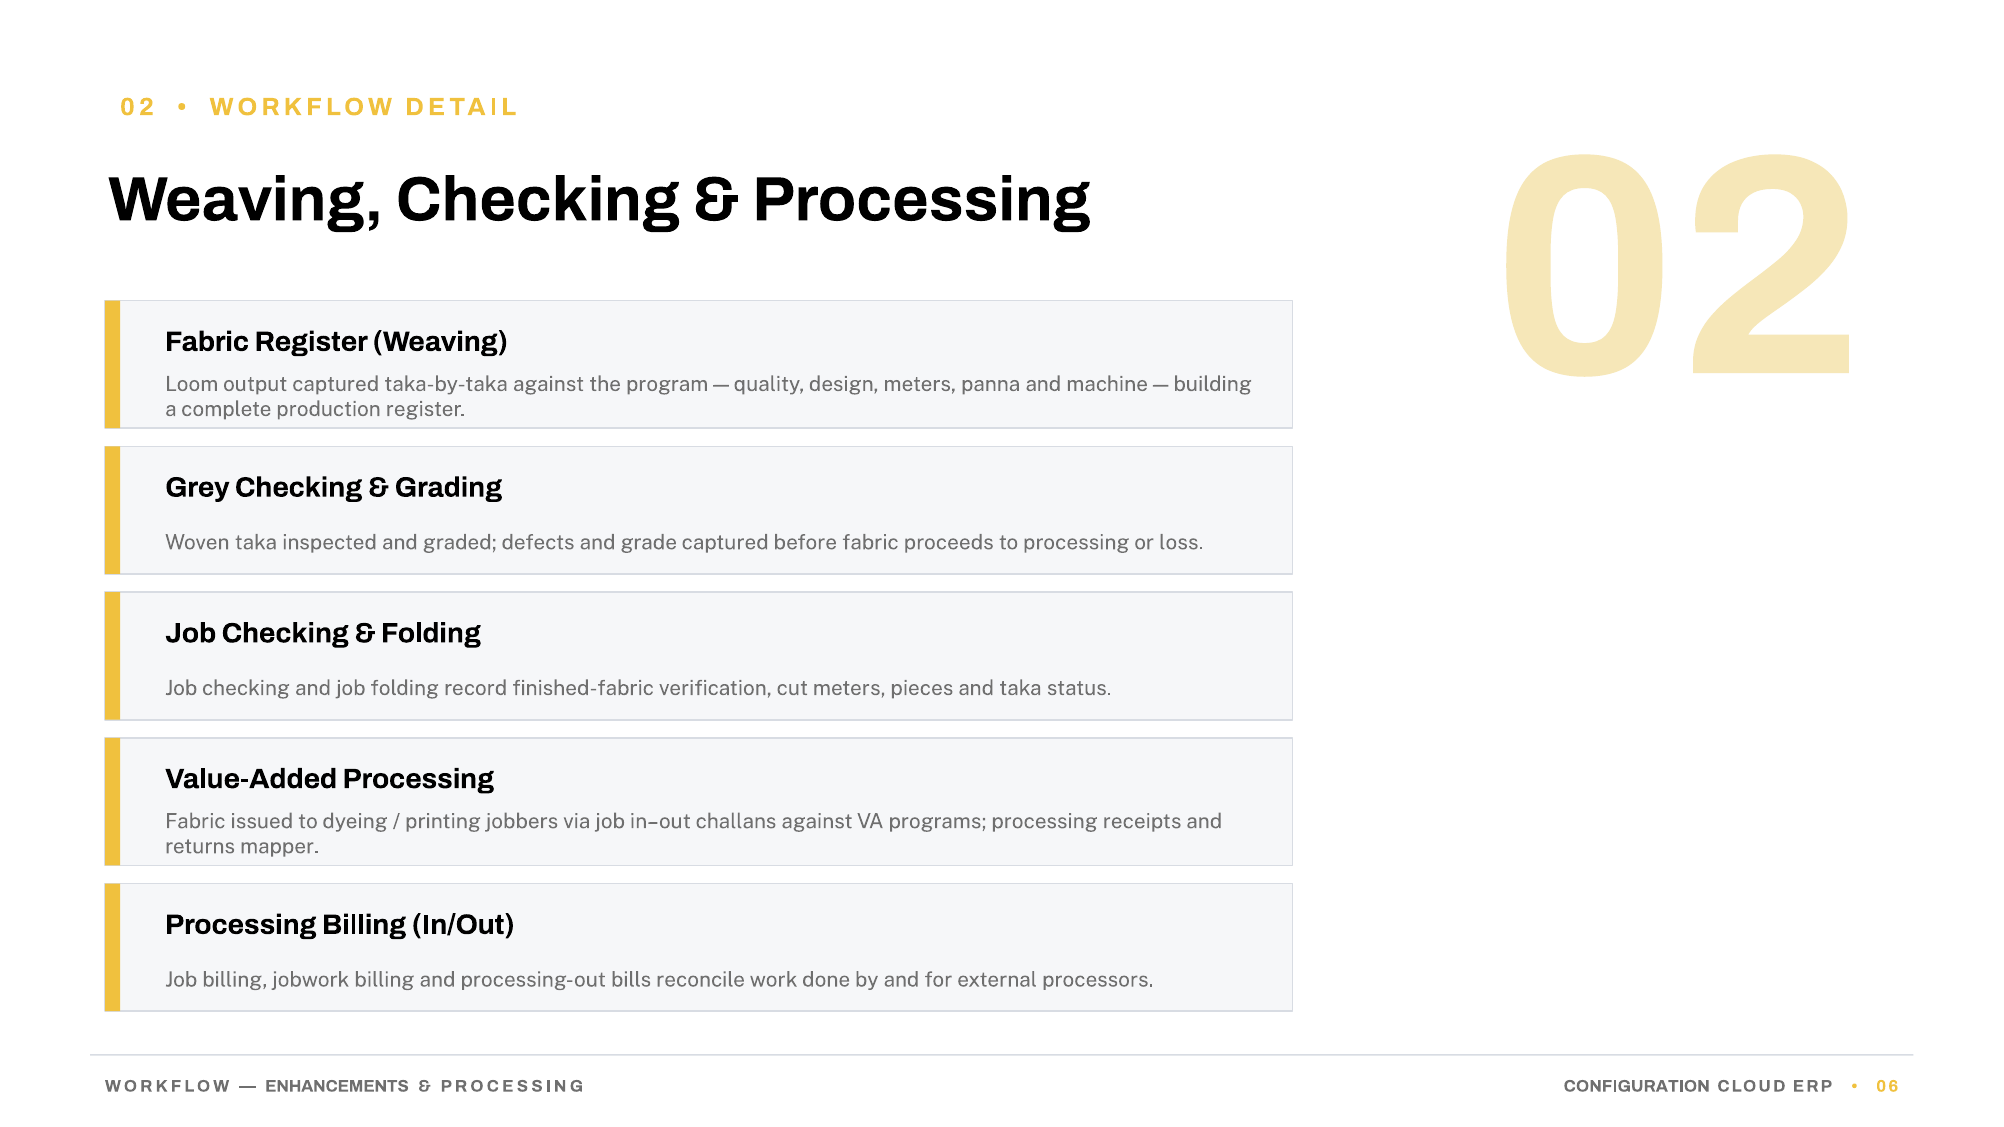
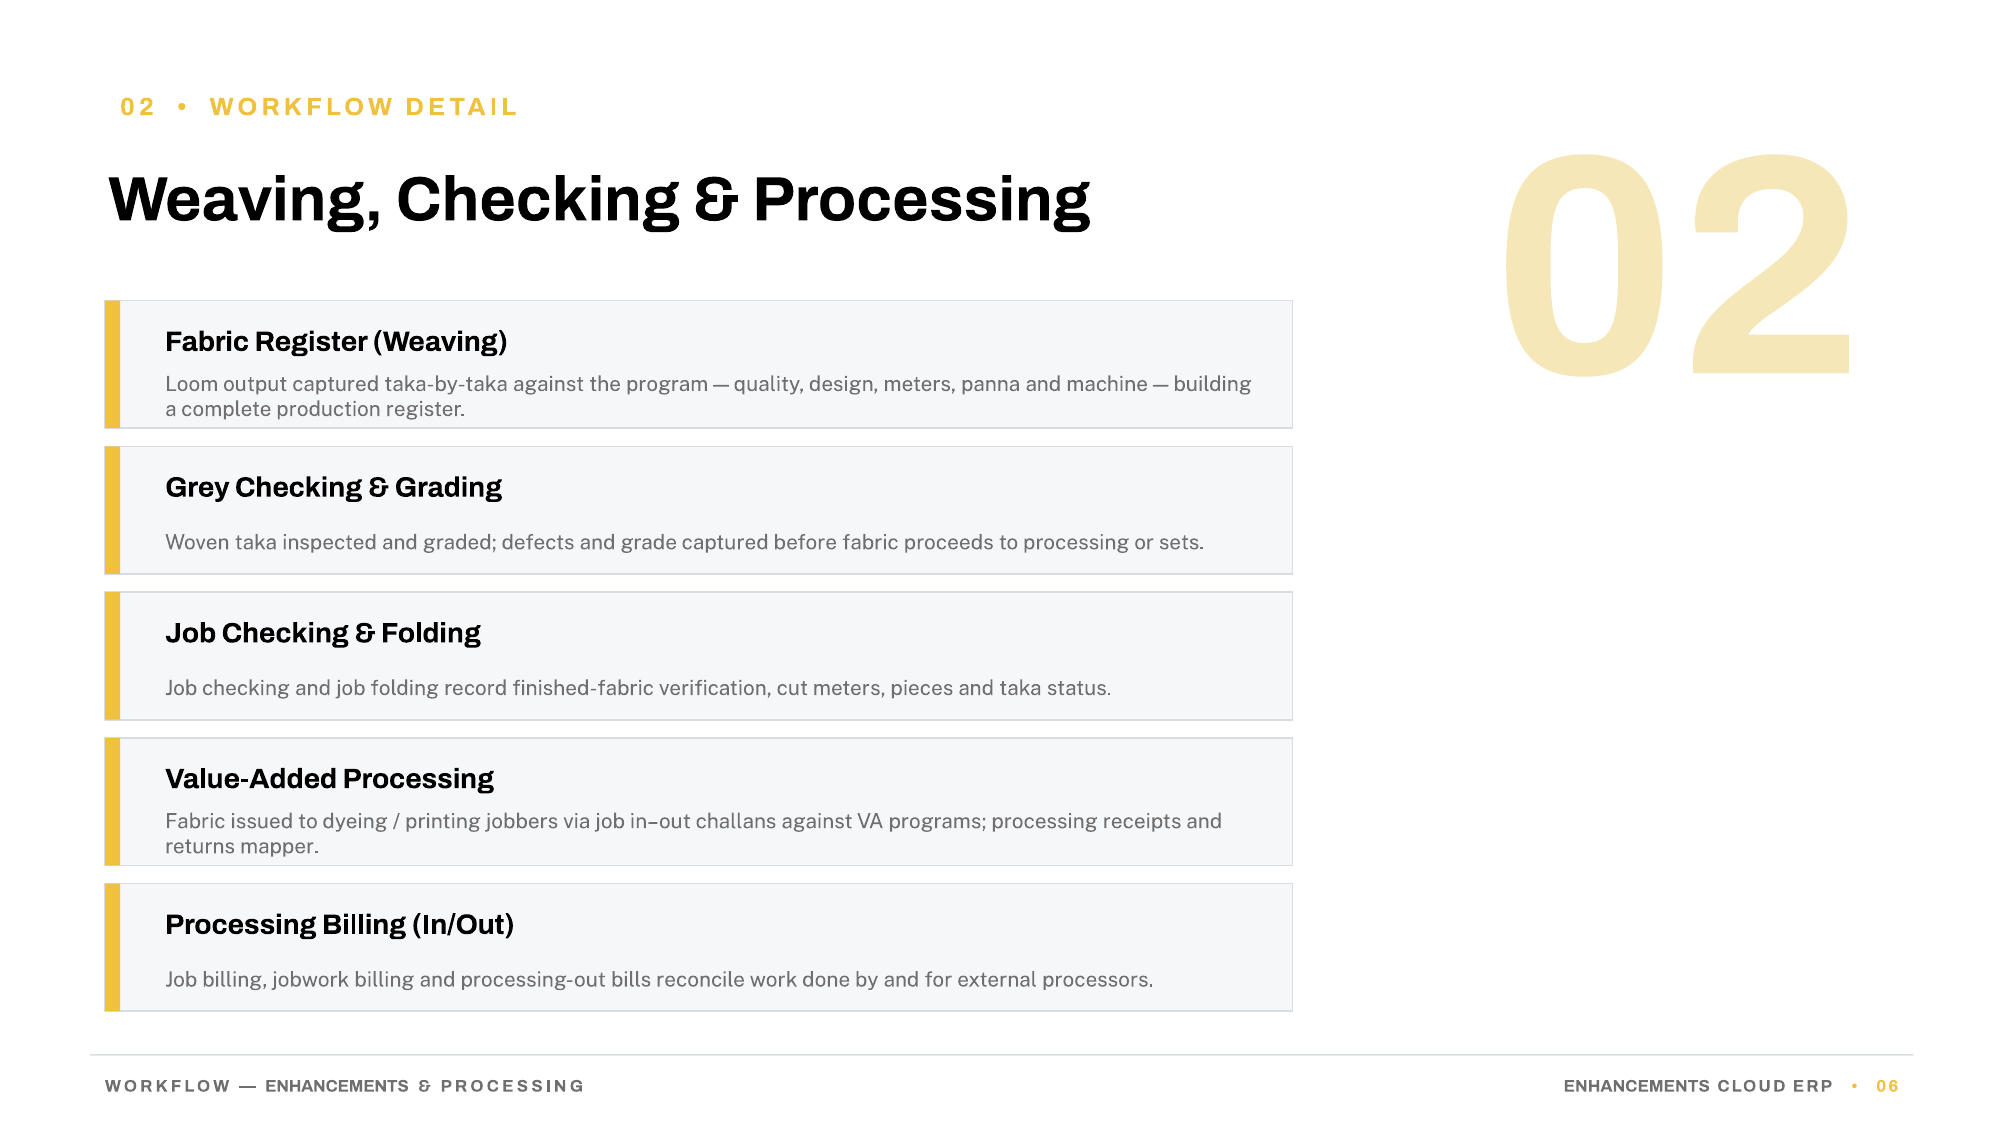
loss: loss -> sets (1181, 543)
PROCESSING CONFIGURATION: CONFIGURATION -> ENHANCEMENTS (1637, 1086)
